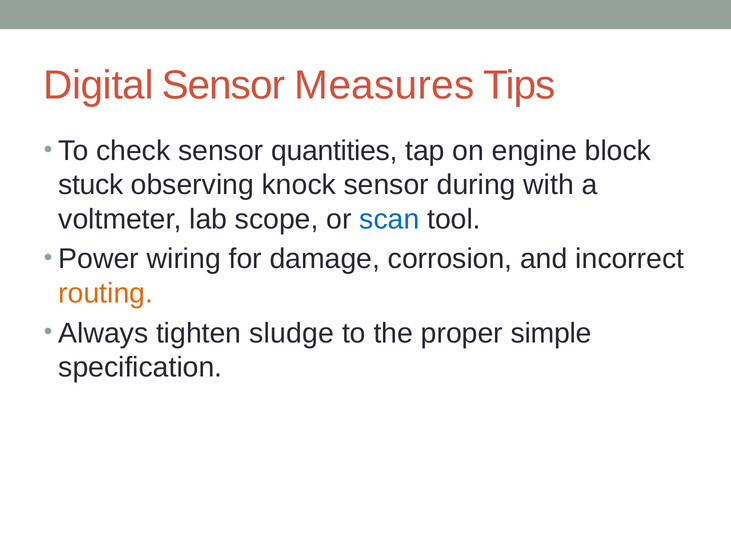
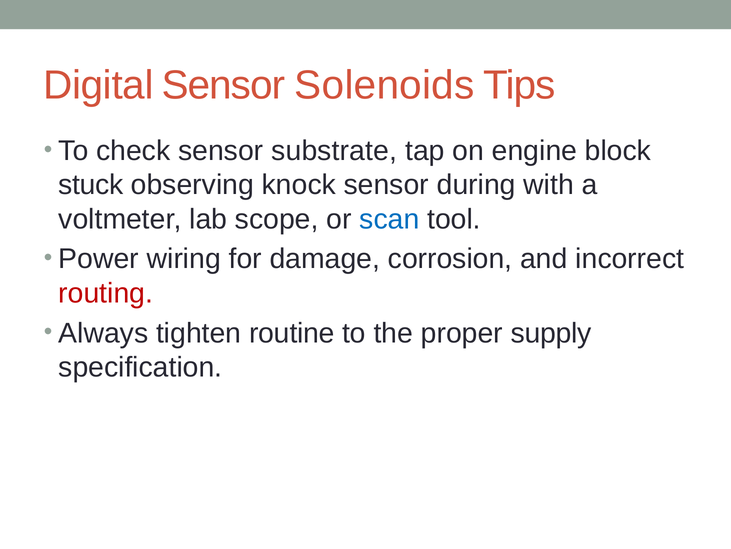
Measures: Measures -> Solenoids (385, 85)
quantities: quantities -> substrate (334, 151)
routing colour: orange -> red (106, 293)
sludge: sludge -> routine (292, 333)
simple: simple -> supply (551, 333)
